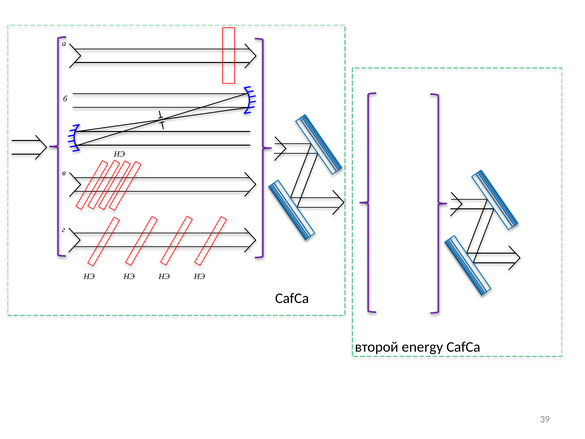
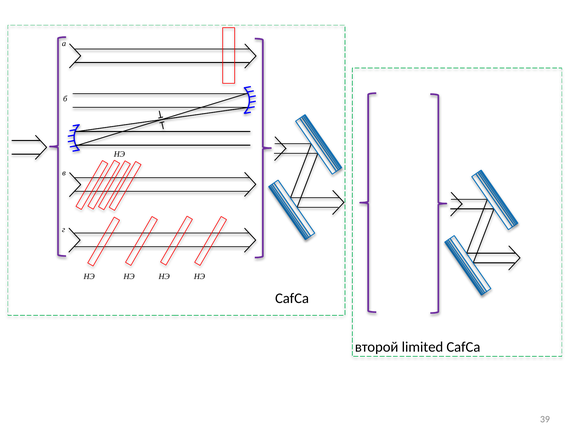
energy: energy -> limited (422, 347)
